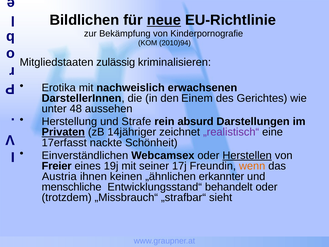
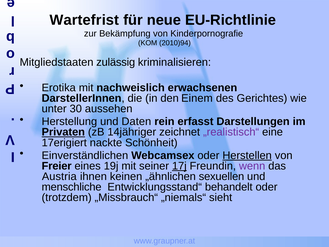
Bildlichen: Bildlichen -> Wartefrist (84, 20)
neue underline: present -> none (164, 20)
48: 48 -> 30 (76, 109)
Strafe: Strafe -> Daten (136, 121)
absurd: absurd -> erfasst (195, 121)
17erfasst: 17erfasst -> 17erigiert (64, 142)
17j underline: none -> present (179, 166)
wenn colour: orange -> purple (252, 166)
erkannter: erkannter -> sexuellen (221, 176)
„strafbar“: „strafbar“ -> „niemals“ (184, 197)
